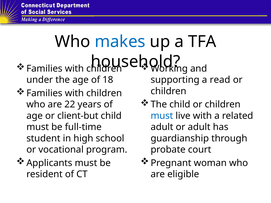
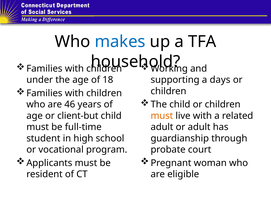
read: read -> days (220, 80)
22: 22 -> 46 (70, 105)
must colour: blue -> orange (162, 116)
